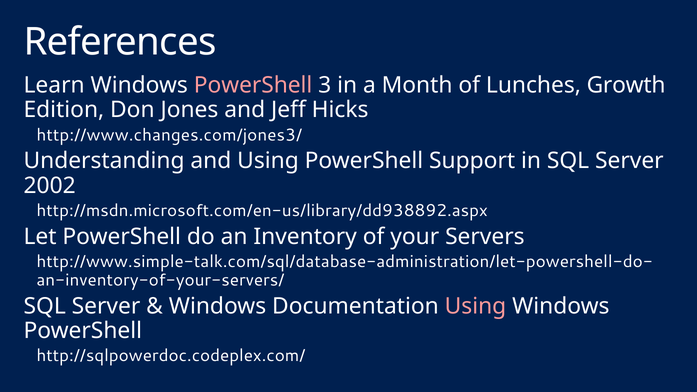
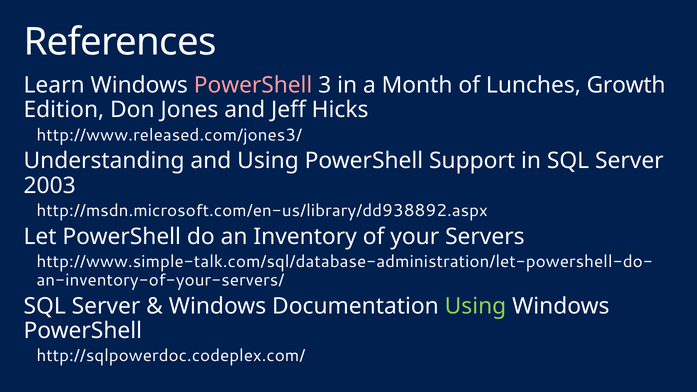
http://www.changes.com/jones3/: http://www.changes.com/jones3/ -> http://www.released.com/jones3/ (169, 135)
2002: 2002 -> 2003 (50, 186)
Using colour: pink -> light green (475, 306)
